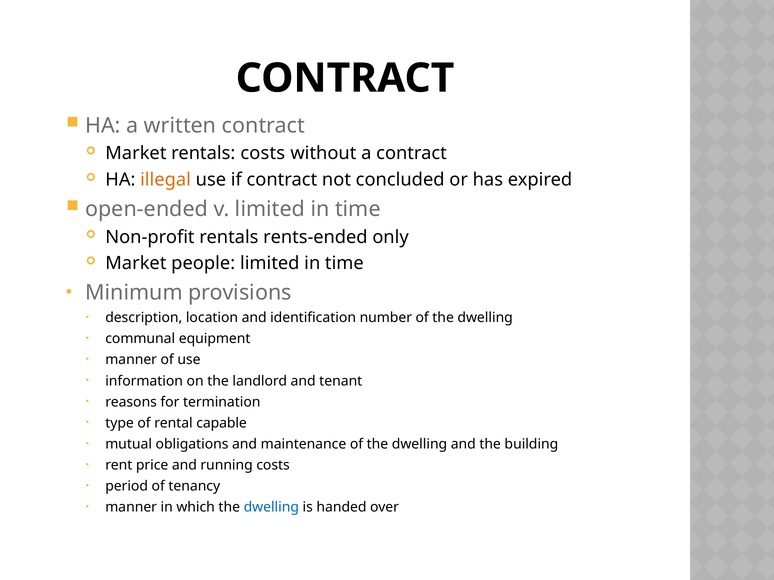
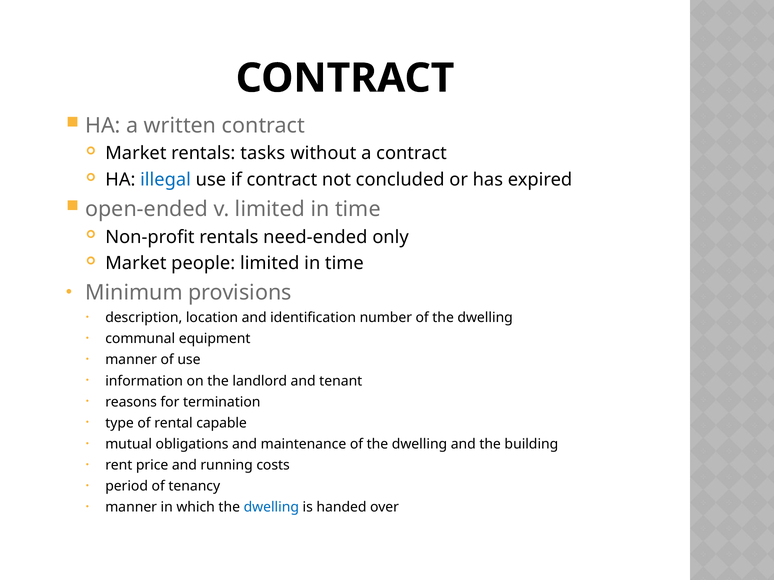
rentals costs: costs -> tasks (263, 154)
illegal colour: orange -> blue (166, 180)
rents-ended: rents-ended -> need-ended (315, 237)
